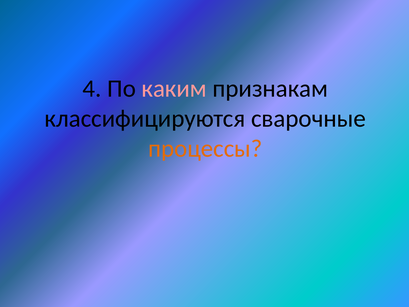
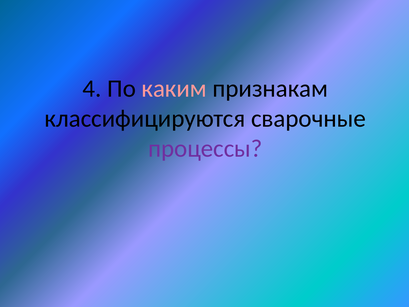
процессы colour: orange -> purple (205, 148)
